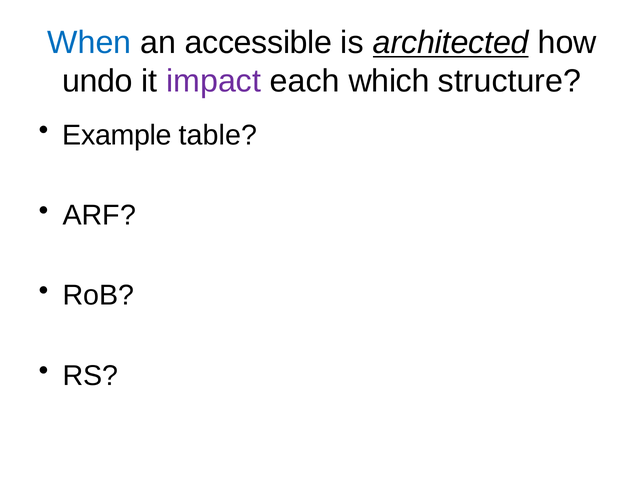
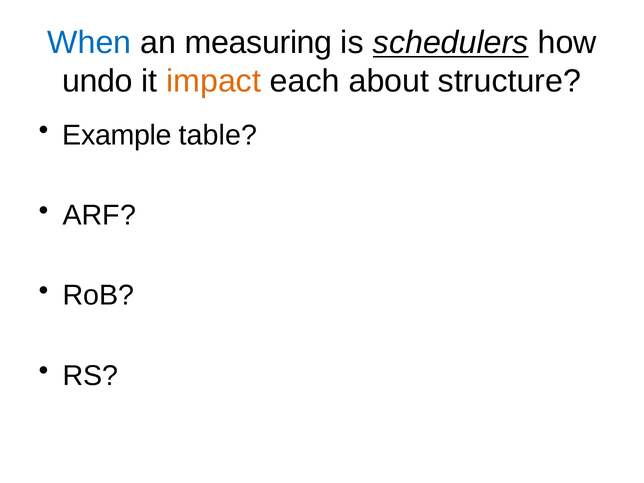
accessible: accessible -> measuring (258, 43)
architected: architected -> schedulers (451, 43)
impact colour: purple -> orange (214, 81)
which: which -> about (389, 81)
